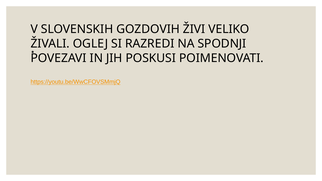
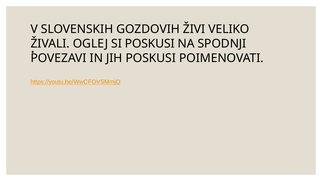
SI RAZREDI: RAZREDI -> POSKUSI (150, 44)
